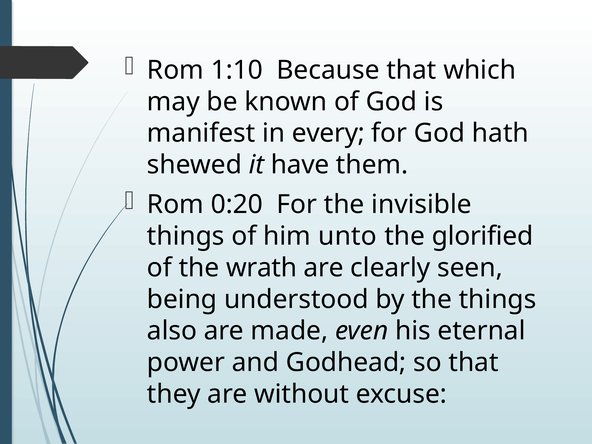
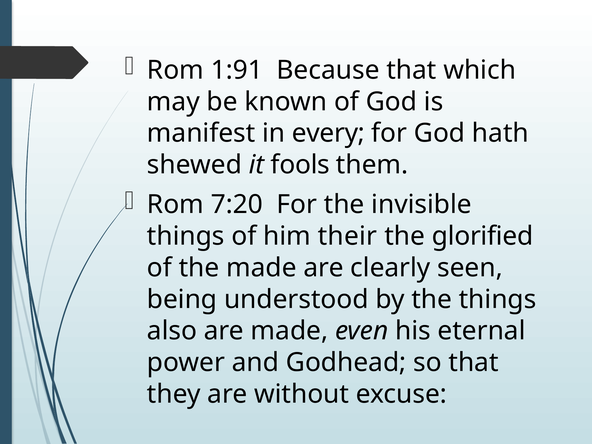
1:10: 1:10 -> 1:91 (237, 70)
have: have -> fools (300, 165)
0:20: 0:20 -> 7:20 (237, 205)
unto: unto -> their (348, 236)
the wrath: wrath -> made (261, 268)
